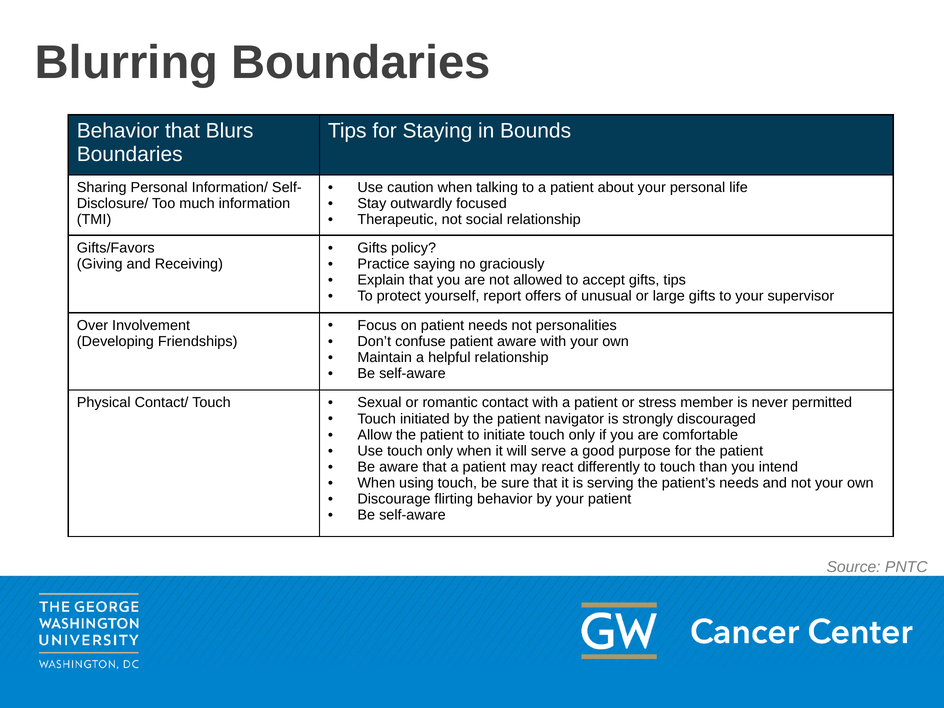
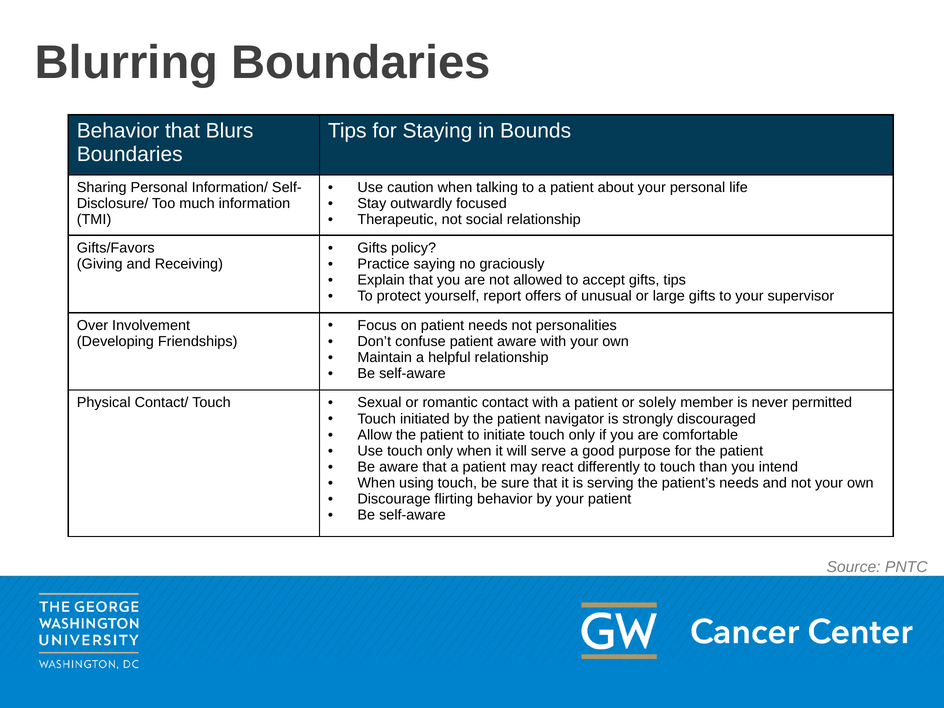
stress: stress -> solely (657, 403)
